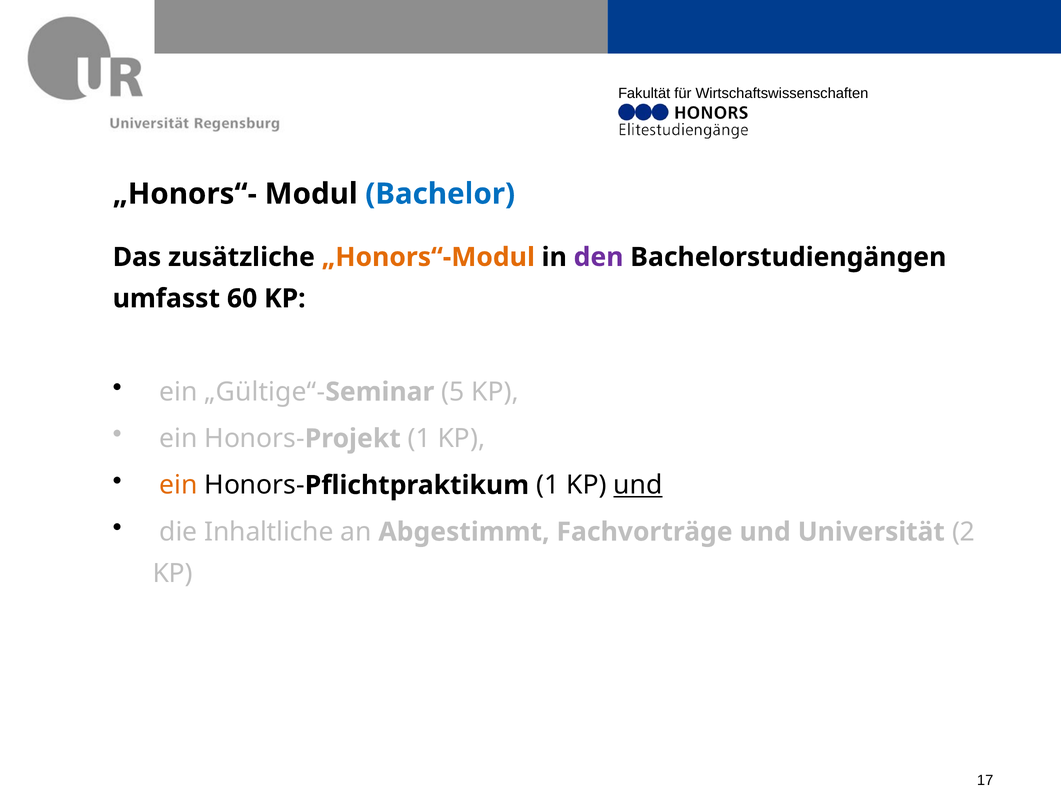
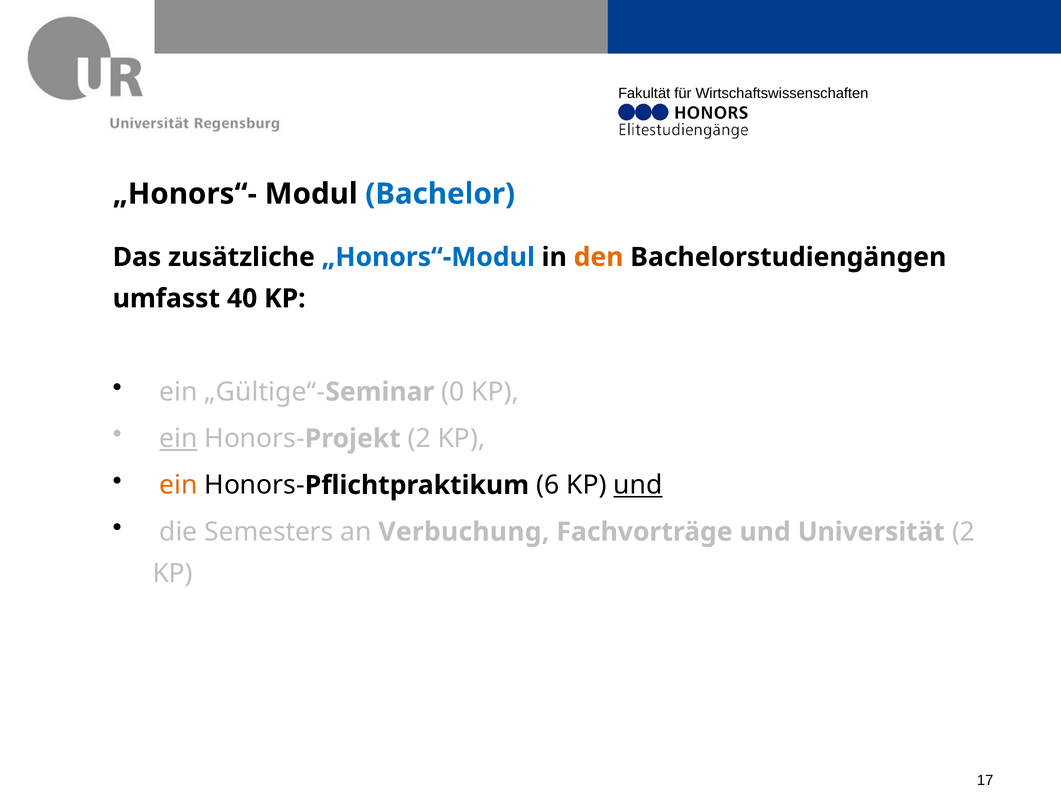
„Honors“-Modul colour: orange -> blue (428, 257)
den colour: purple -> orange (599, 257)
60: 60 -> 40 (242, 298)
5: 5 -> 0 (453, 392)
ein underline: none -> present (179, 438)
1: 1 -> 2 (419, 438)
1: 1 -> 6 (548, 485)
Inhaltliche: Inhaltliche -> Semesters (269, 532)
Abgestimmt: Abgestimmt -> Verbuchung (464, 532)
